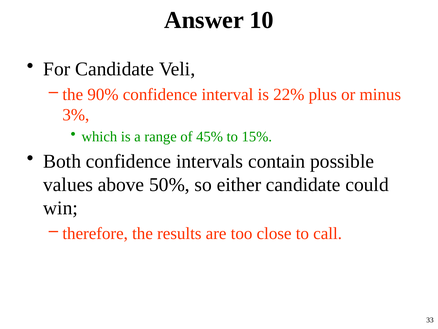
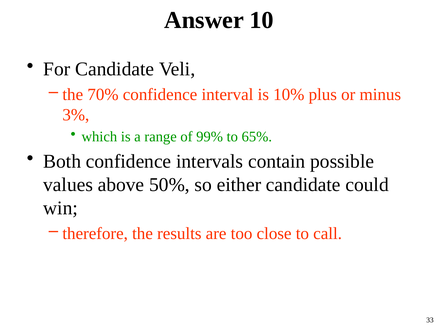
90%: 90% -> 70% (103, 94)
22%: 22% -> 10% (289, 94)
45%: 45% -> 99% (210, 136)
15%: 15% -> 65% (257, 136)
